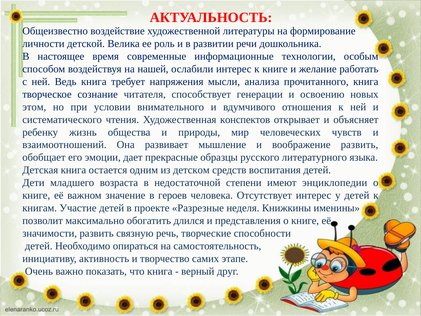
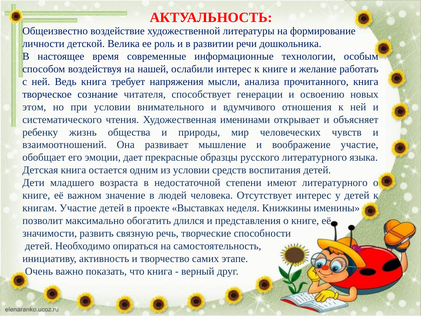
конспектов: конспектов -> именинами (245, 119)
воображение развить: развить -> участие (360, 145)
из детском: детском -> условии (191, 170)
имеют энциклопедии: энциклопедии -> литературного (335, 183)
героев: героев -> людей (173, 195)
Разрезные: Разрезные -> Выставках (198, 208)
